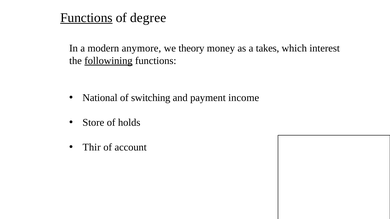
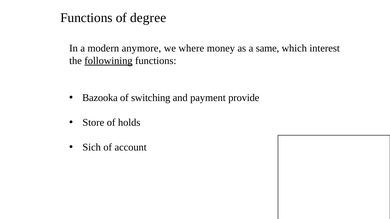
Functions underline: present -> none (86, 18)
theory: theory -> where (191, 48)
takes: takes -> same (268, 48)
National: National -> Bazooka (100, 98)
income: income -> provide (244, 98)
Thir: Thir -> Sich (92, 147)
